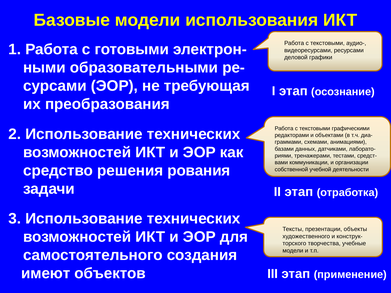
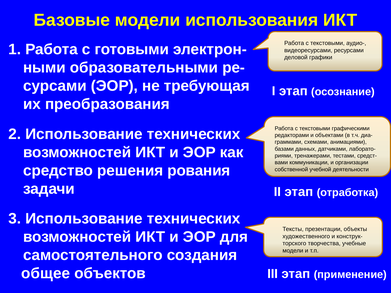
имеют: имеют -> общее (46, 274)
